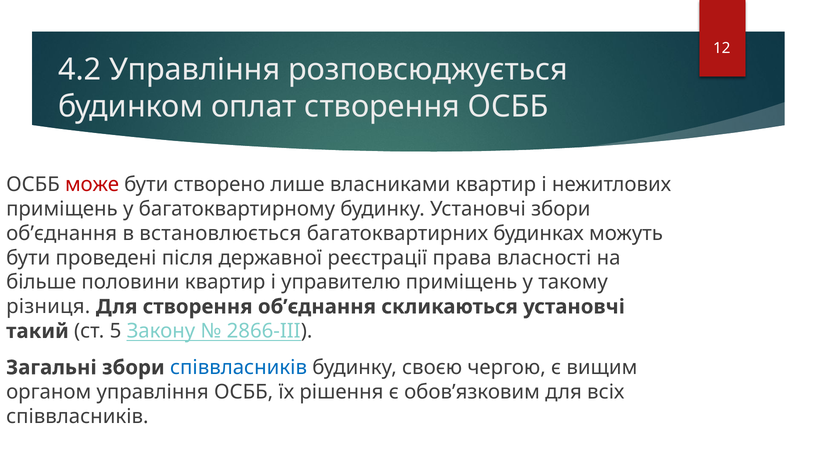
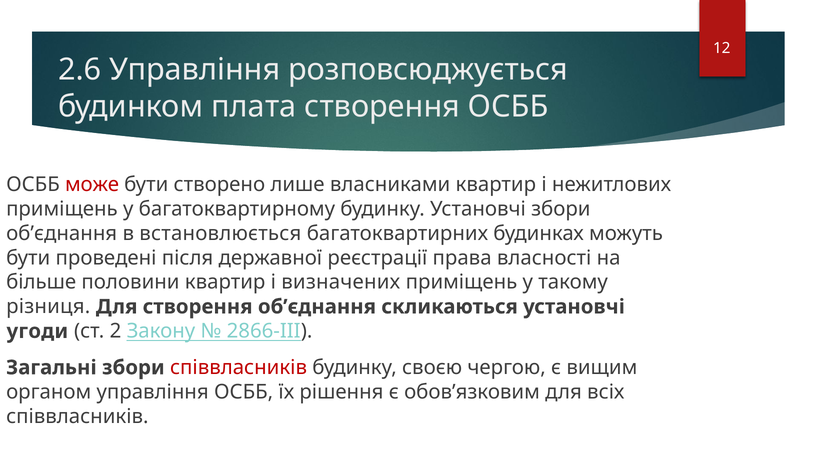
4.2: 4.2 -> 2.6 (80, 70)
оплат: оплат -> плата (254, 107)
управителю: управителю -> визначених (341, 283)
такий: такий -> угоди (37, 332)
5: 5 -> 2 (115, 332)
співвласників colour: blue -> red (239, 368)
